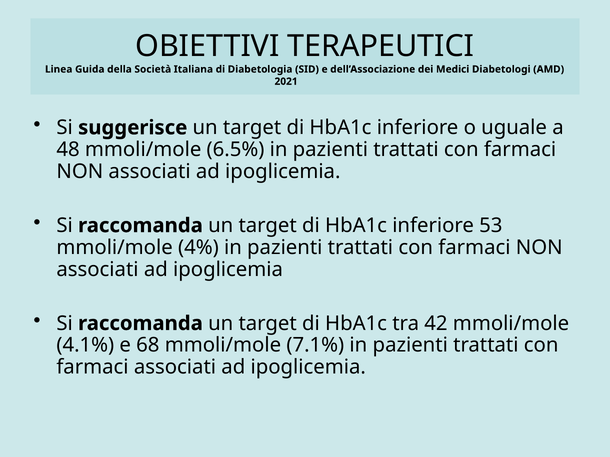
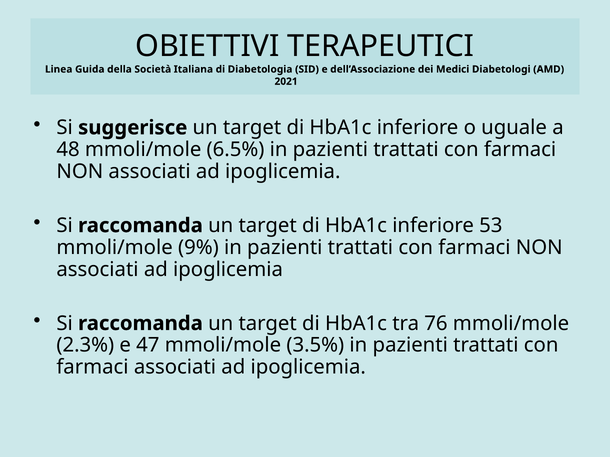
4%: 4% -> 9% (198, 248)
42: 42 -> 76 (436, 324)
4.1%: 4.1% -> 2.3% (85, 346)
68: 68 -> 47 (148, 346)
7.1%: 7.1% -> 3.5% (315, 346)
